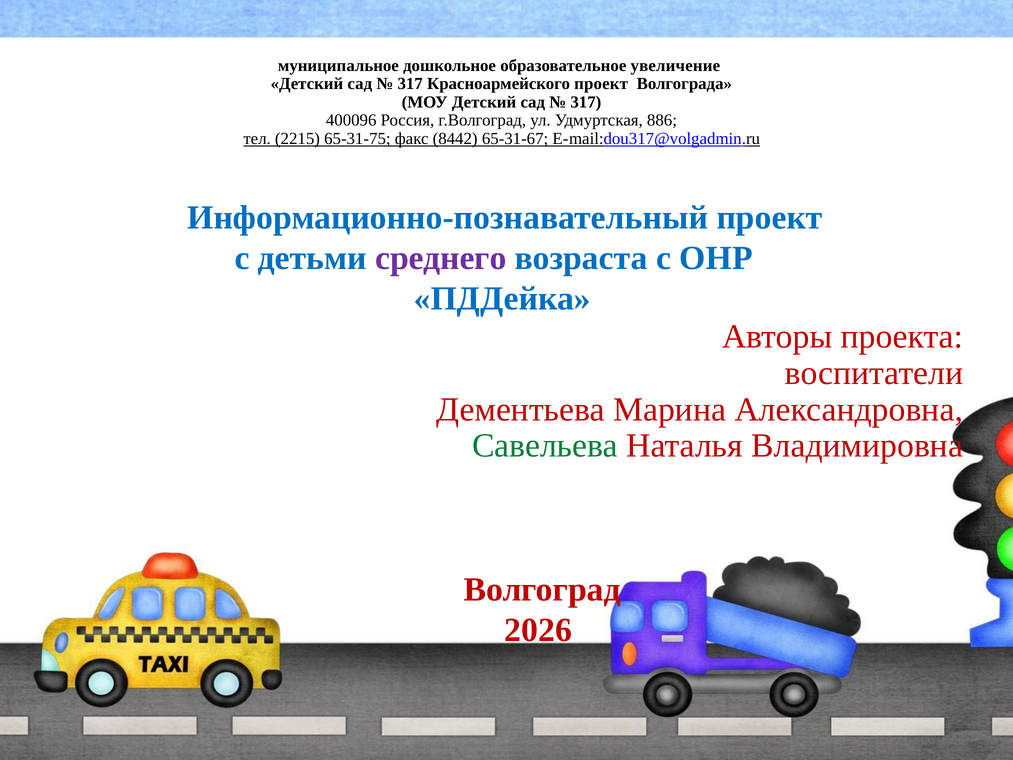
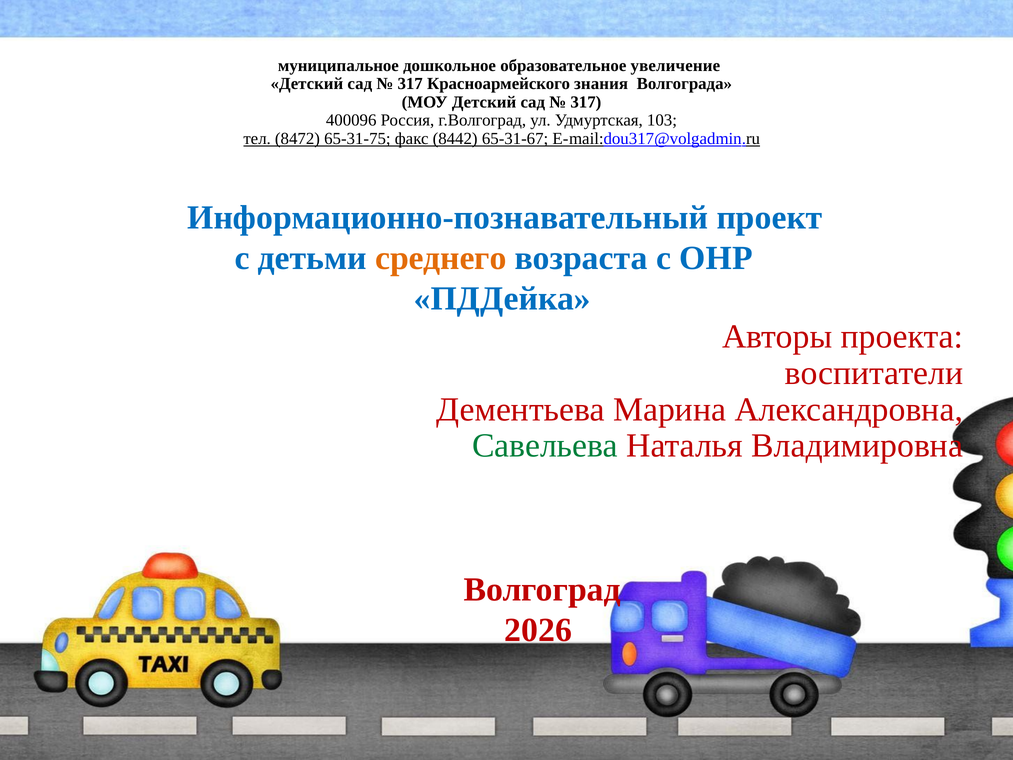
Красноармейского проект: проект -> знания (601, 84)
886: 886 -> 103 (662, 120)
2215: 2215 -> 8472 (297, 138)
среднего colour: purple -> orange (441, 258)
